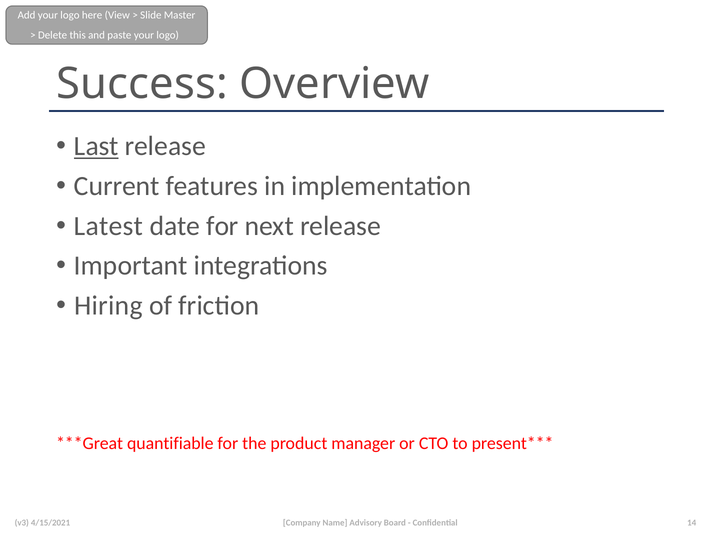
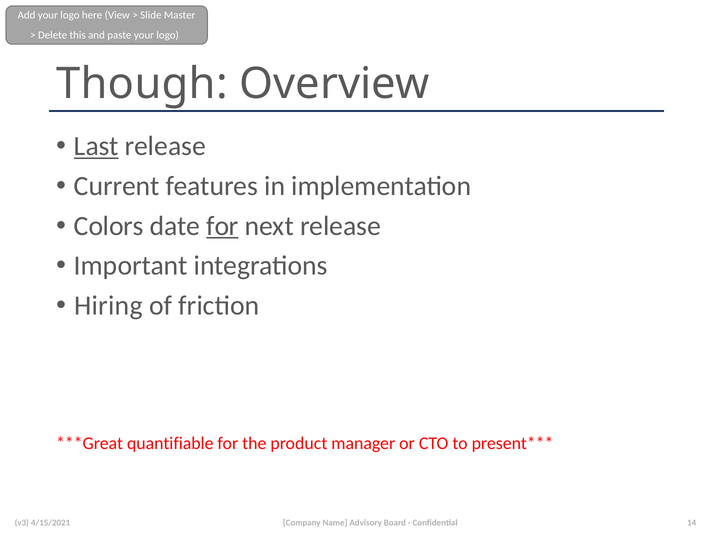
Success: Success -> Though (142, 84)
Latest: Latest -> Colors (109, 226)
for underline: none -> present (222, 226)
